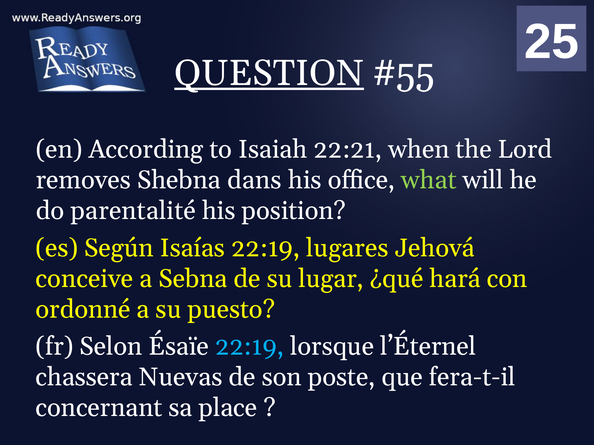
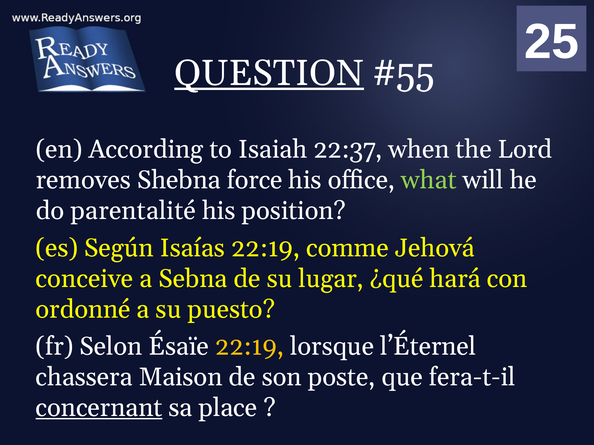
22:21: 22:21 -> 22:37 (348, 150)
dans: dans -> force (255, 180)
lugares: lugares -> comme (347, 248)
22:19 colour: light blue -> yellow (250, 347)
Nuevas: Nuevas -> Maison (181, 377)
concernant underline: none -> present (99, 408)
